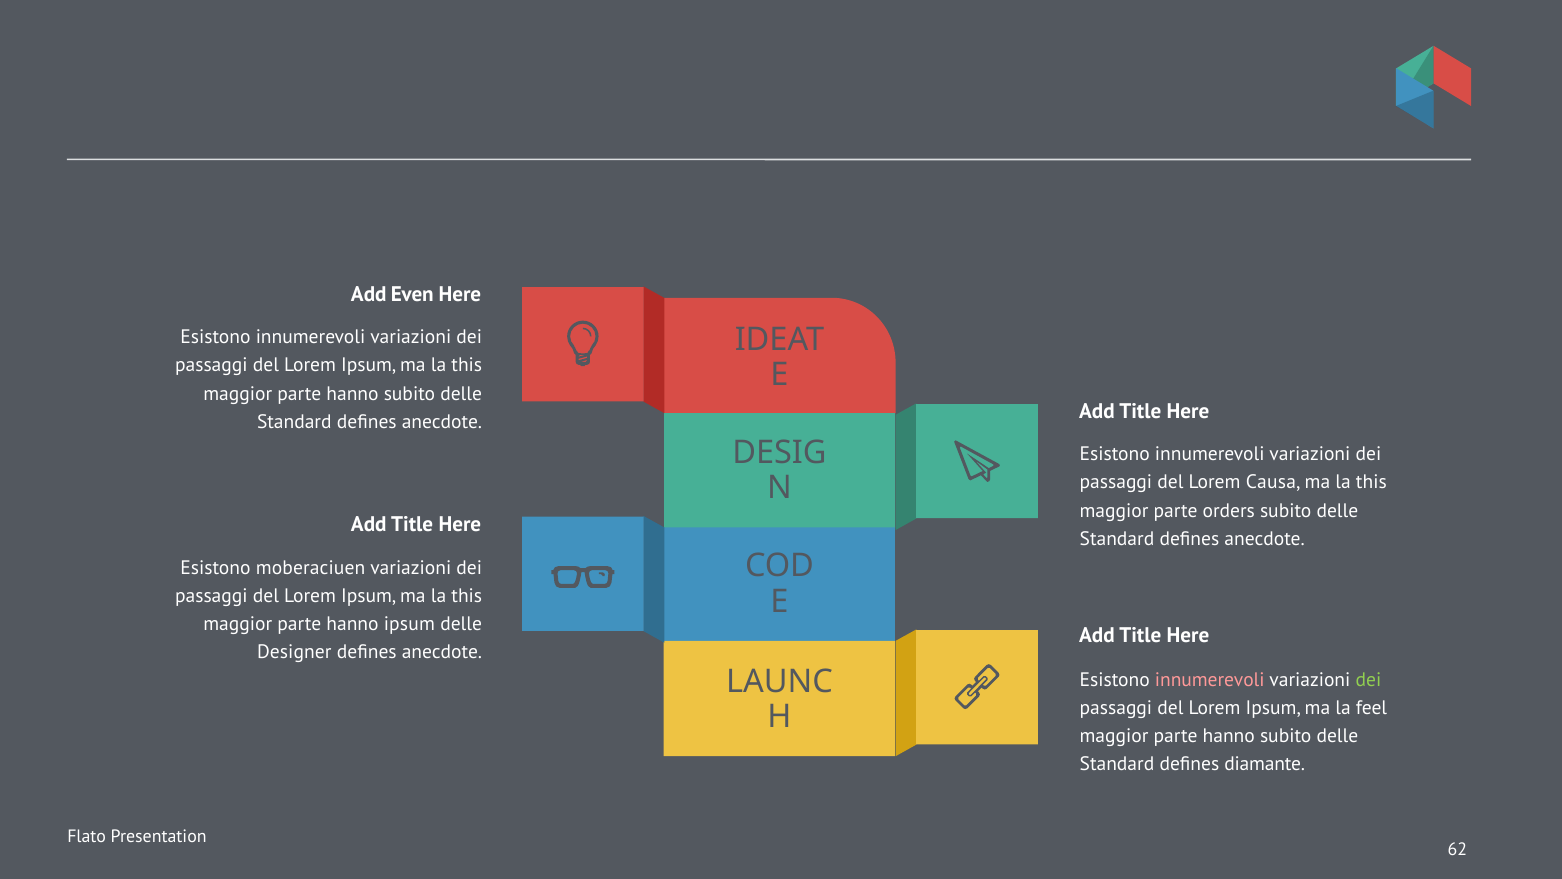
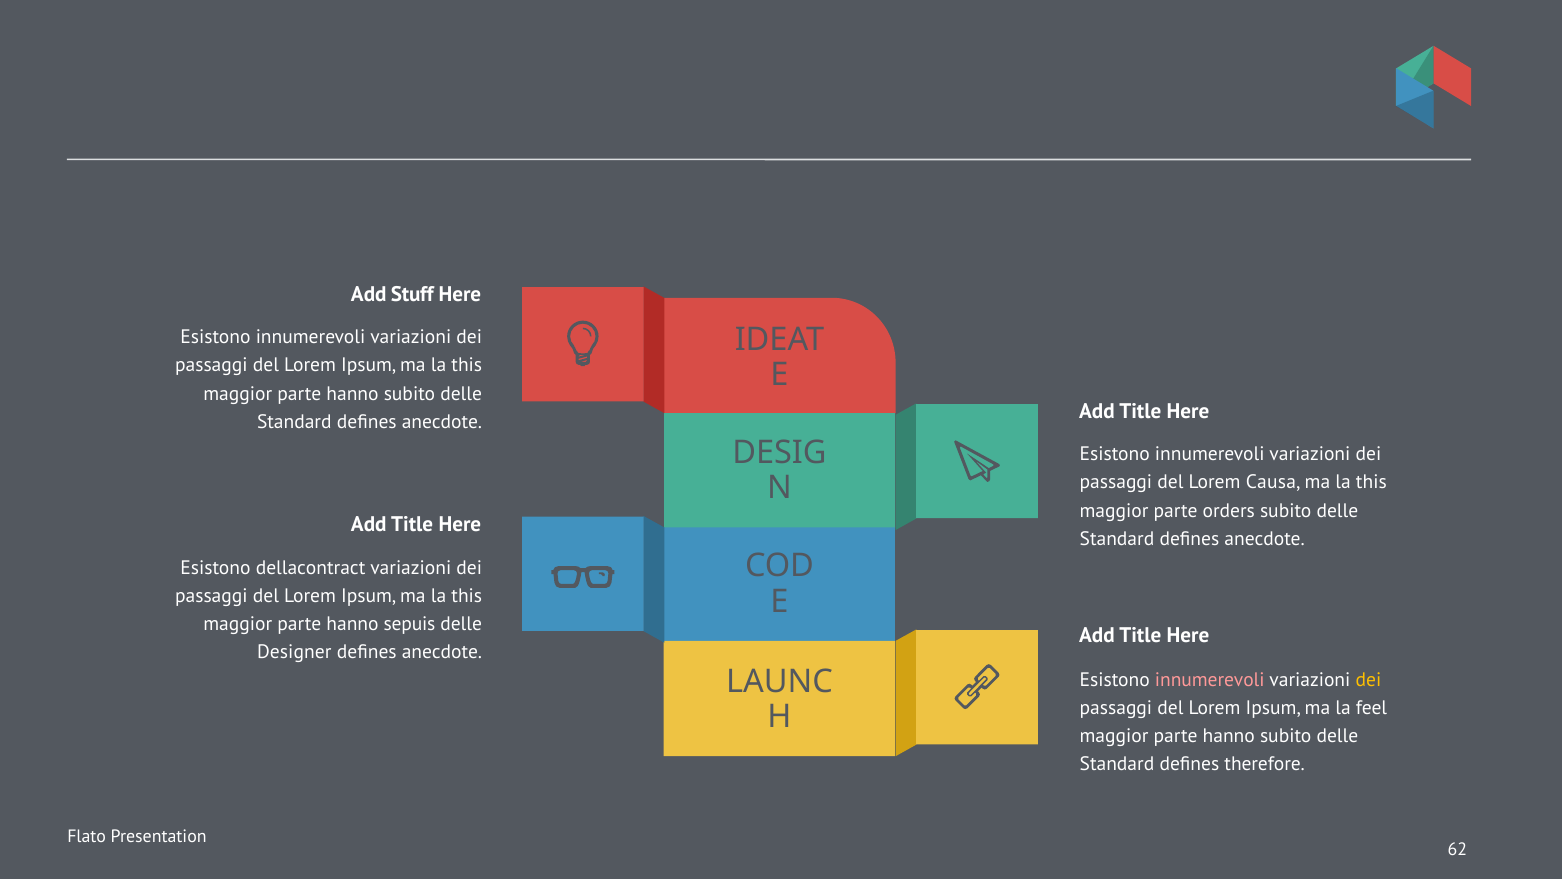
Even: Even -> Stuff (412, 294)
moberaciuen: moberaciuen -> dellacontract (311, 567)
hanno ipsum: ipsum -> sepuis (410, 624)
dei colour: light green -> yellow (1368, 679)
diamante: diamante -> therefore (1265, 764)
